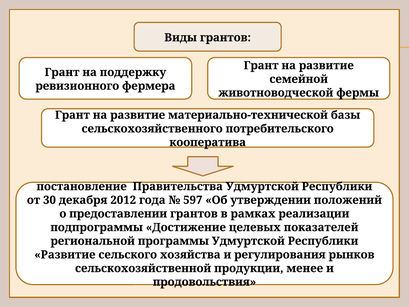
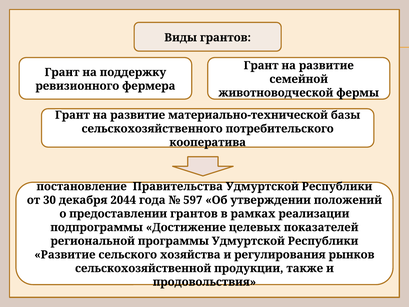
2012: 2012 -> 2044 (123, 200)
менее: менее -> также (305, 268)
